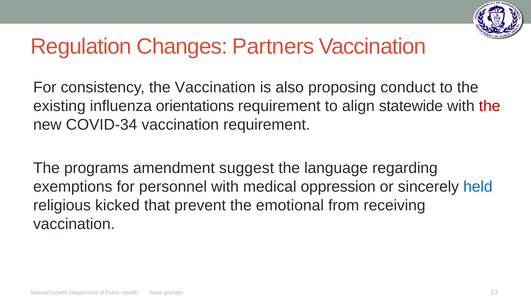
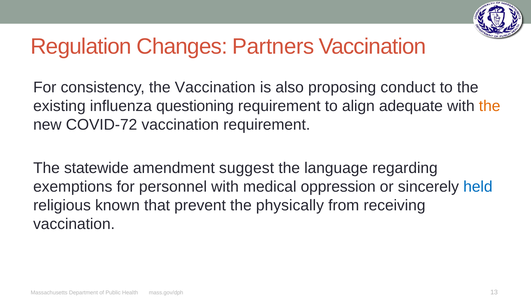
orientations: orientations -> questioning (195, 106)
statewide: statewide -> adequate (411, 106)
the colour: red -> orange (490, 106)
COVID-34: COVID-34 -> COVID-72 (102, 124)
programs: programs -> statewide (96, 168)
kicked: kicked -> known (117, 205)
emotional: emotional -> physically (290, 205)
